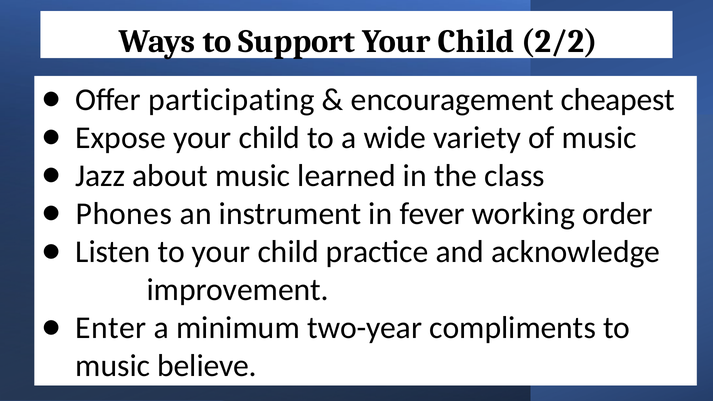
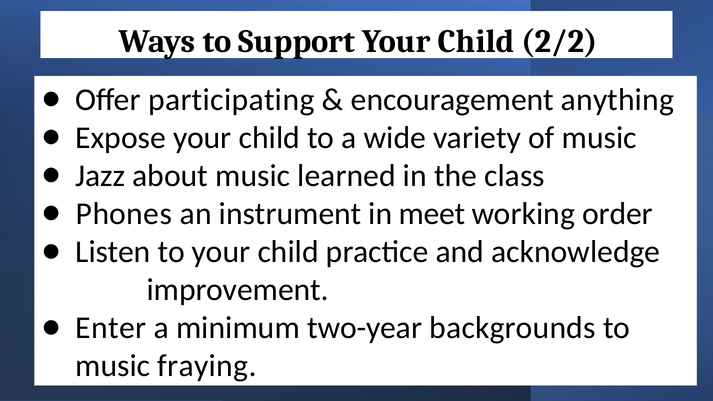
cheapest: cheapest -> anything (617, 100)
fever: fever -> meet (432, 214)
compliments: compliments -> backgrounds (513, 328)
believe: believe -> fraying (207, 366)
